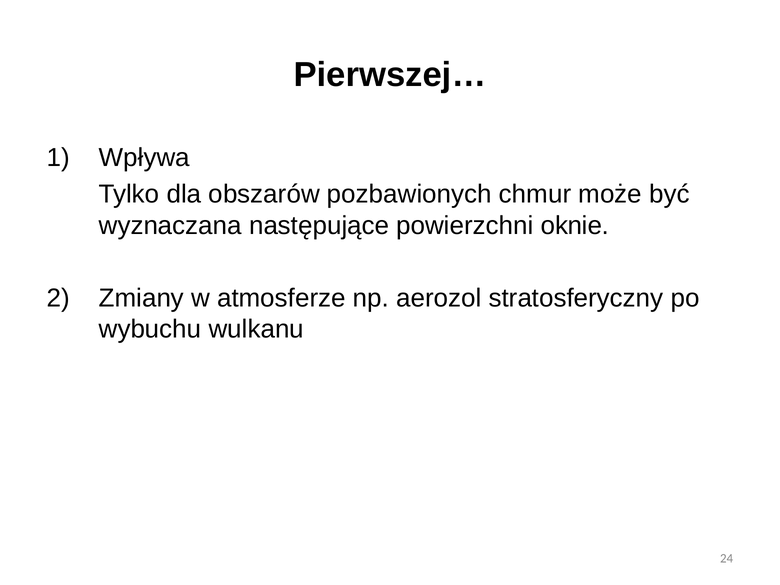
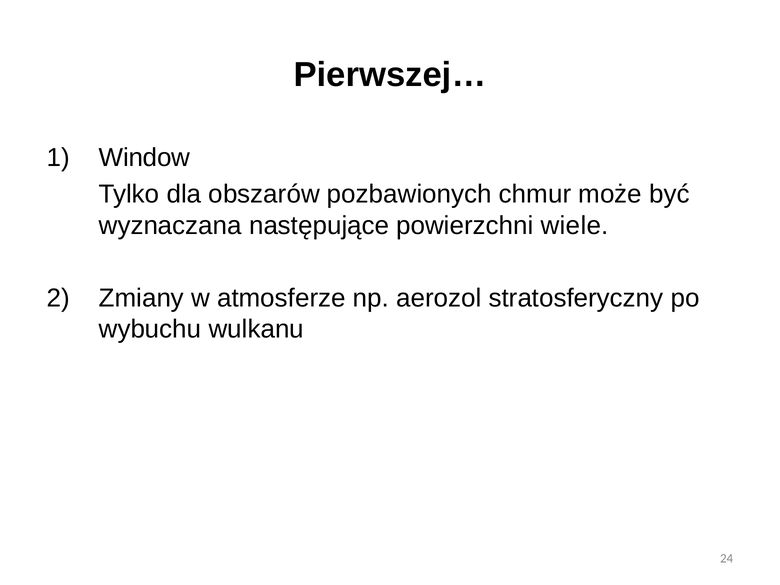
Wpływa: Wpływa -> Window (144, 158)
oknie: oknie -> wiele (575, 225)
